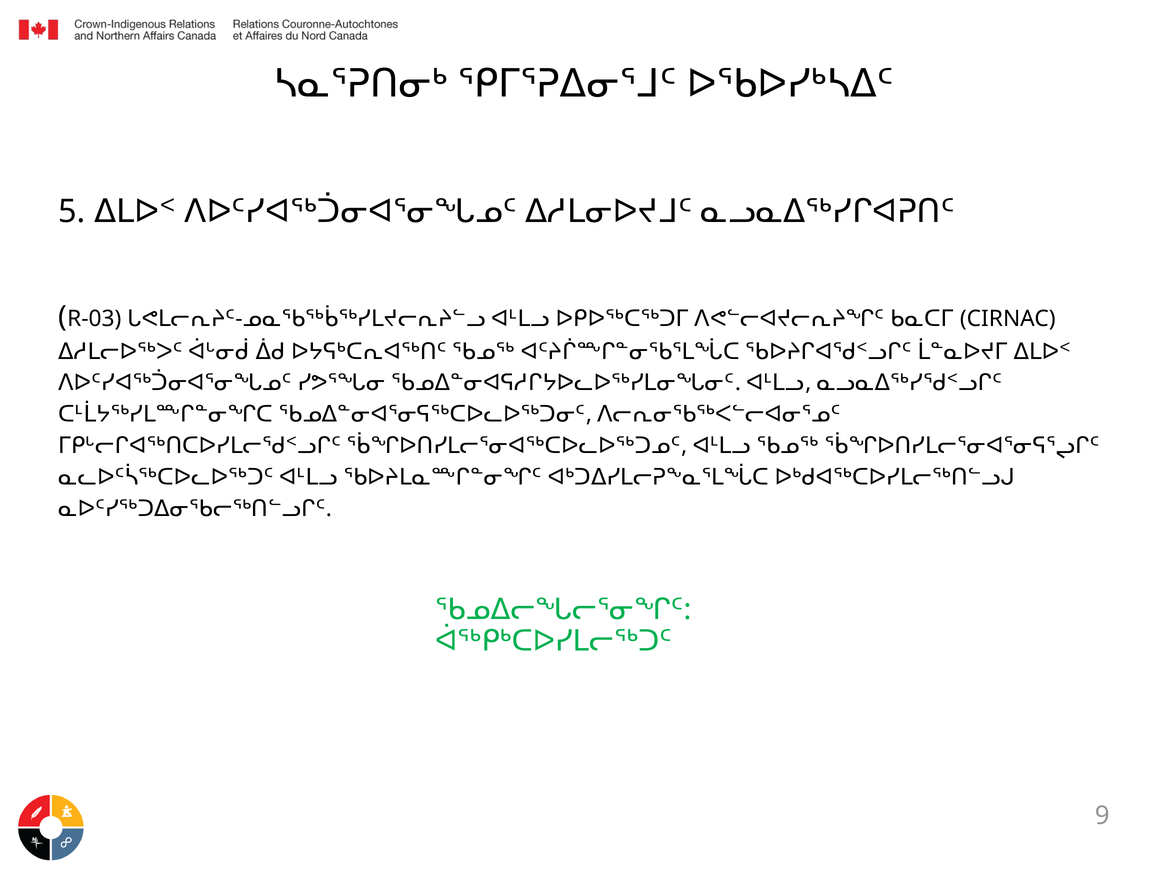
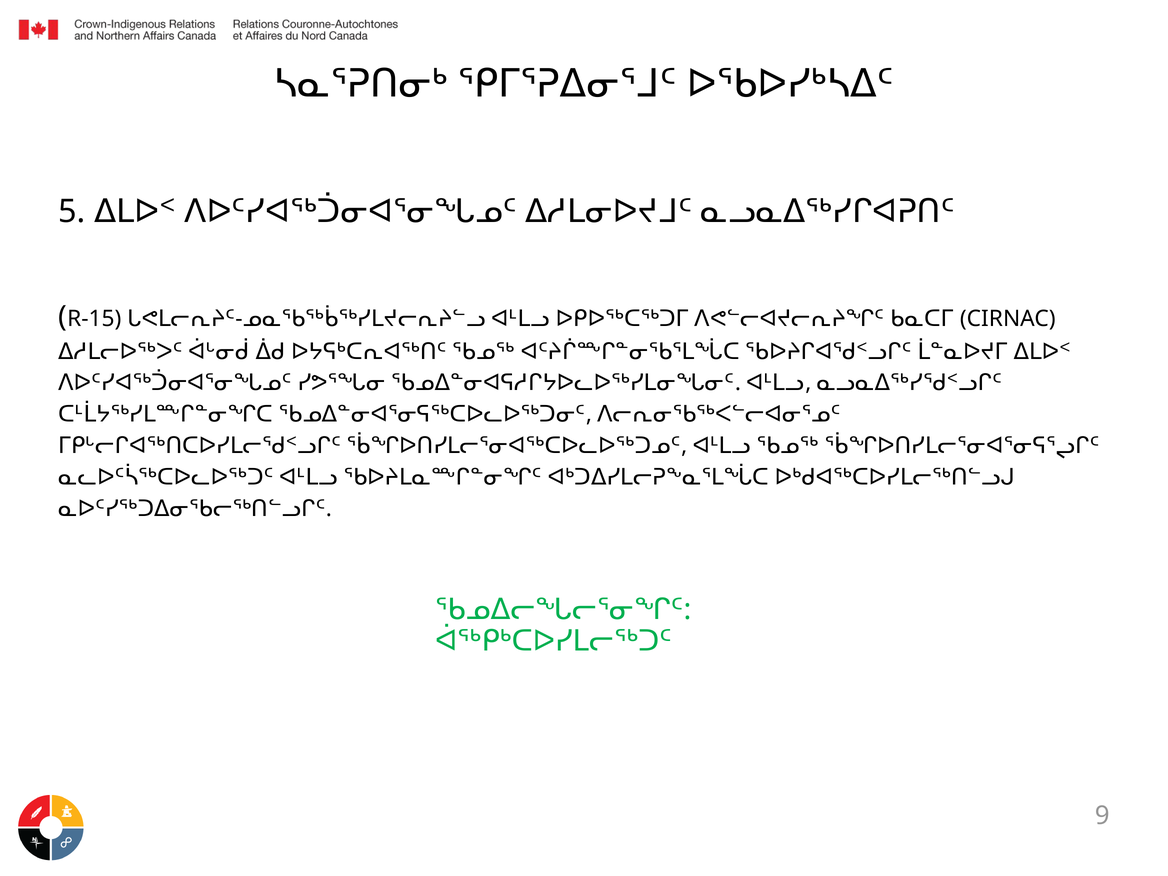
R-03: R-03 -> R-15 (94, 319)
